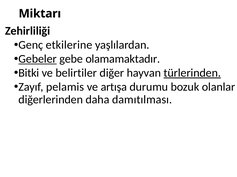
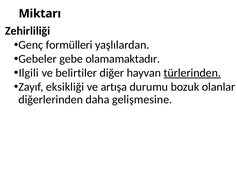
etkilerine: etkilerine -> formülleri (69, 45)
Gebeler underline: present -> none (38, 59)
Bitki: Bitki -> Ilgili (29, 73)
pelamis: pelamis -> eksikliği (65, 87)
damıtılması: damıtılması -> gelişmesine (142, 100)
